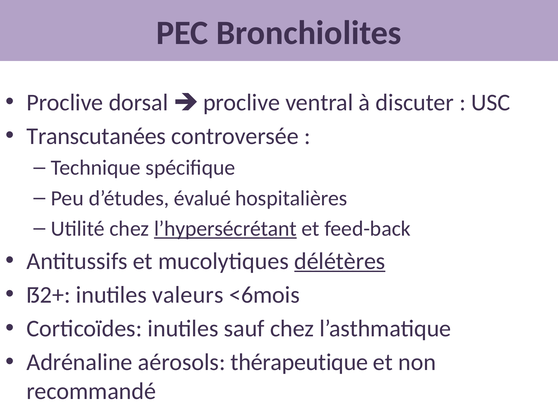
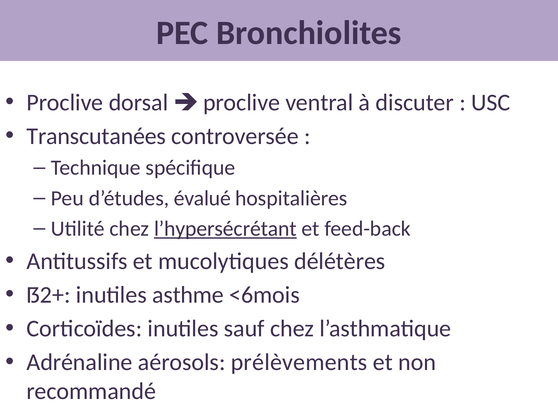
délétères underline: present -> none (340, 261)
valeurs: valeurs -> asthme (188, 295)
thérapeutique: thérapeutique -> prélèvements (299, 363)
